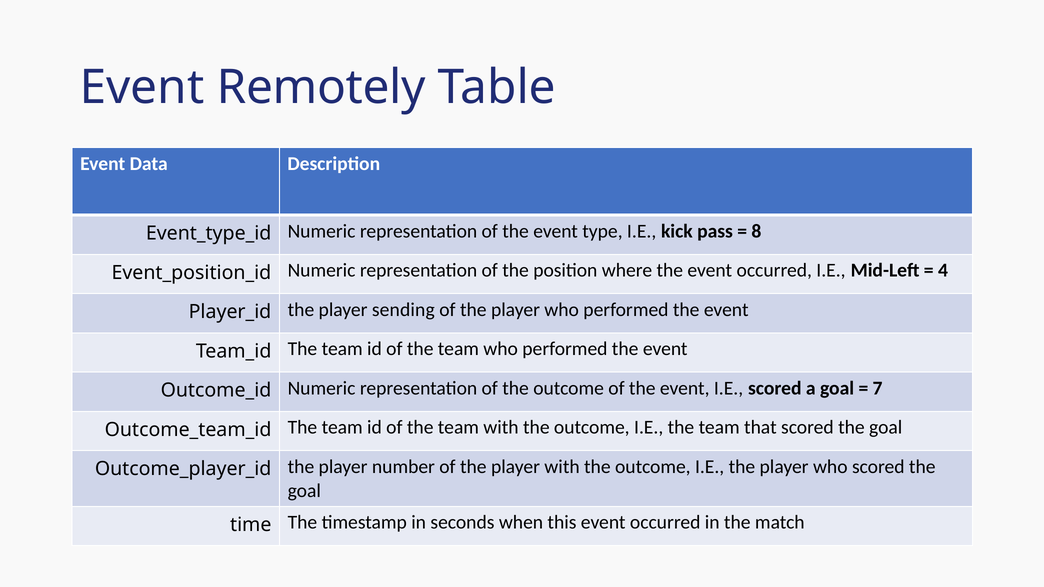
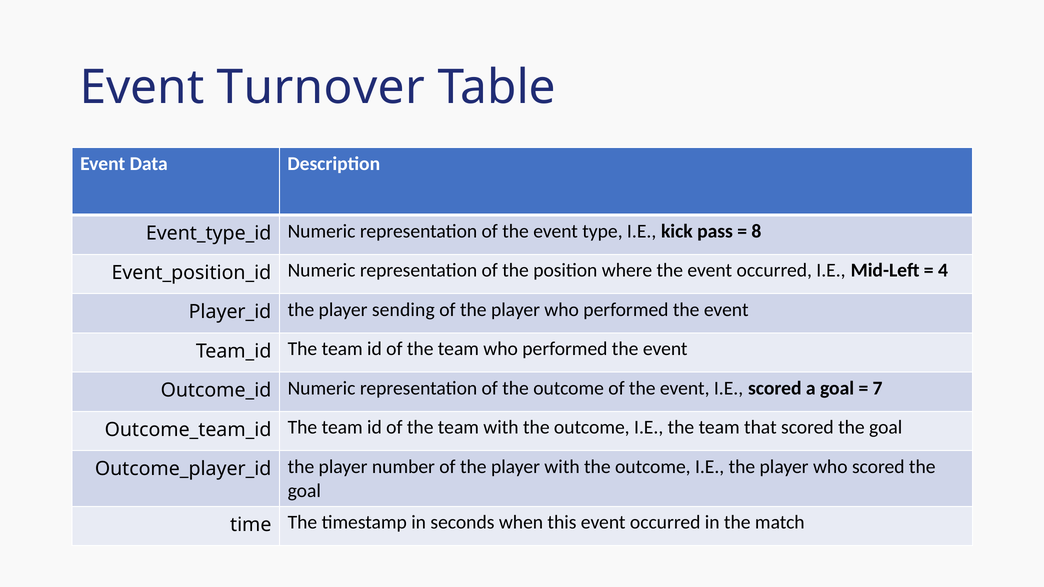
Remotely: Remotely -> Turnover (321, 88)
